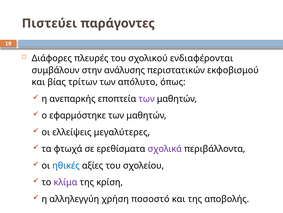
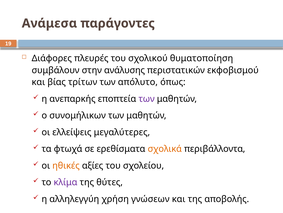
Πιστεύει: Πιστεύει -> Ανάμεσα (49, 23)
ενδιαφέρονται: ενδιαφέρονται -> θυματοποίηση (202, 58)
εφαρμόστηκε: εφαρμόστηκε -> συνομήλικων (78, 115)
σχολικά colour: purple -> orange (165, 148)
ηθικές colour: blue -> orange (66, 165)
κρίση: κρίση -> θύτες (110, 182)
ποσοστό: ποσοστό -> γνώσεων (150, 198)
